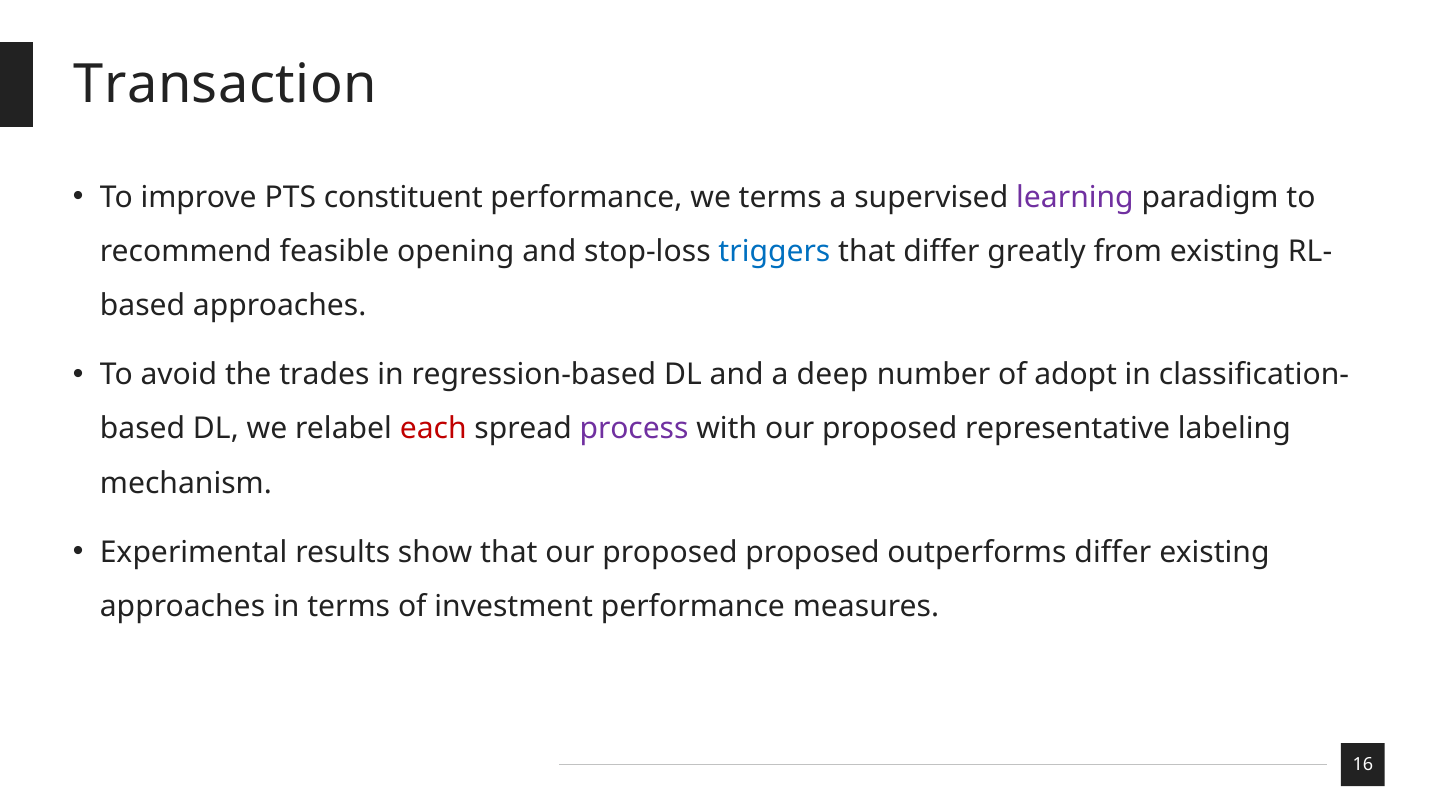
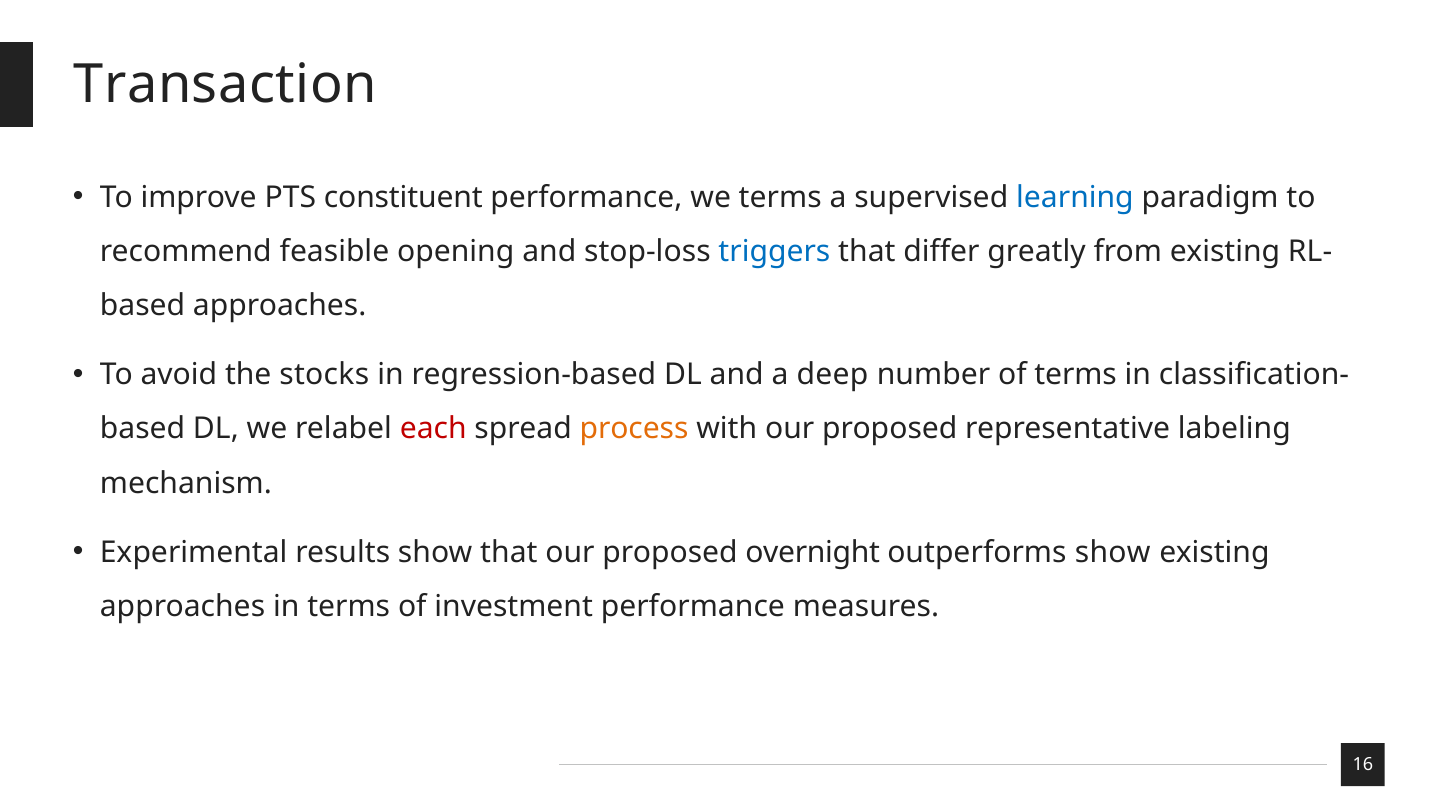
learning colour: purple -> blue (1075, 197)
trades: trades -> stocks (324, 375)
of adopt: adopt -> terms (1076, 375)
process colour: purple -> orange (634, 429)
proposed proposed: proposed -> overnight (813, 552)
outperforms differ: differ -> show (1113, 552)
